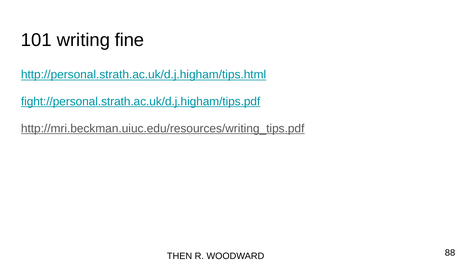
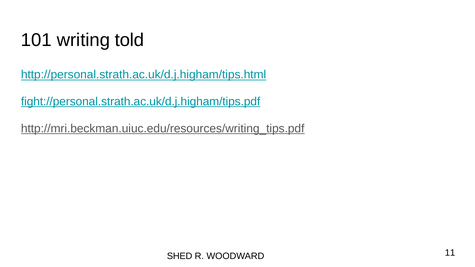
fine: fine -> told (130, 40)
THEN: THEN -> SHED (180, 256)
88: 88 -> 11 (450, 253)
